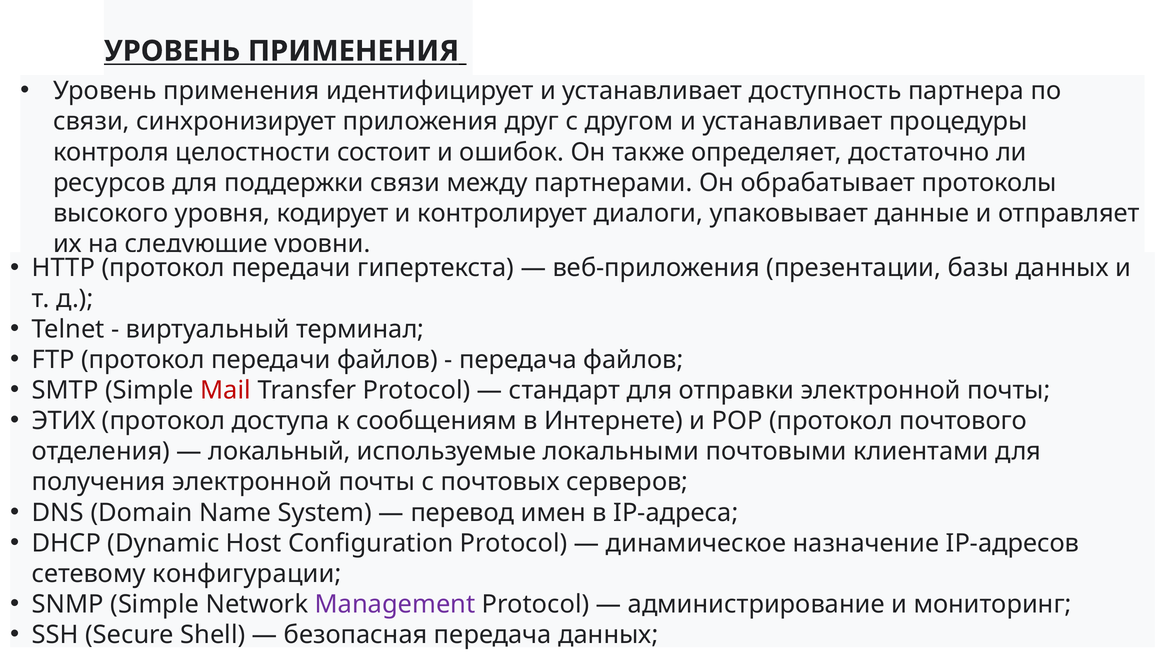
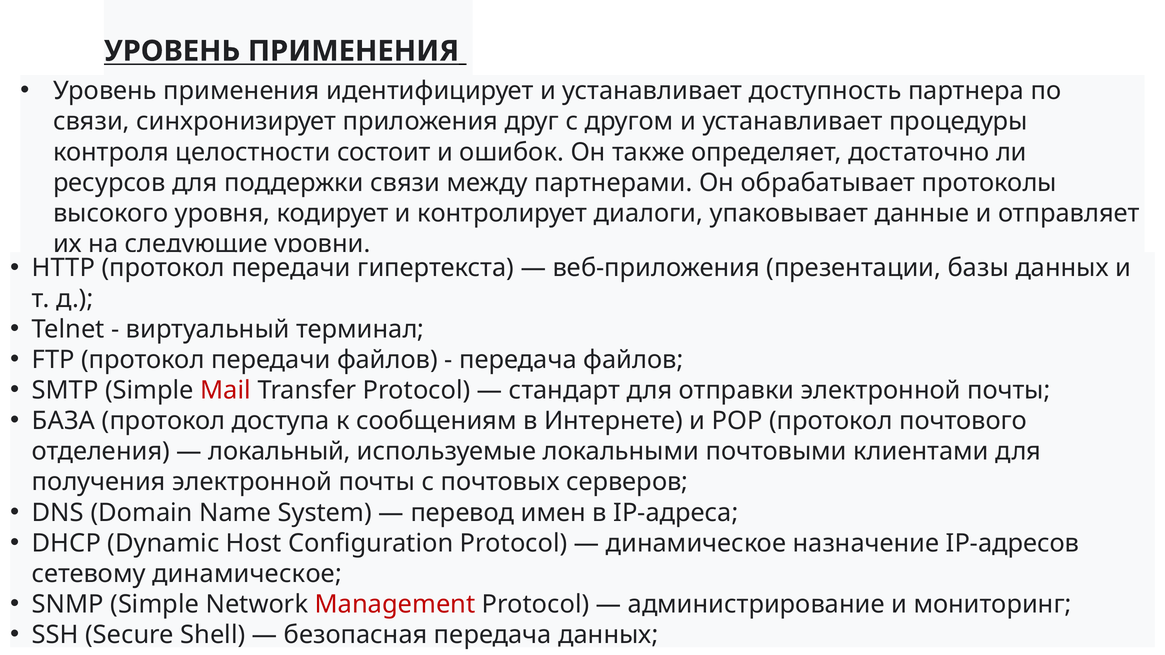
ЭТИХ: ЭТИХ -> БАЗА (64, 421)
сетевому конфигурации: конфигурации -> динамическое (247, 574)
Management colour: purple -> red (395, 605)
